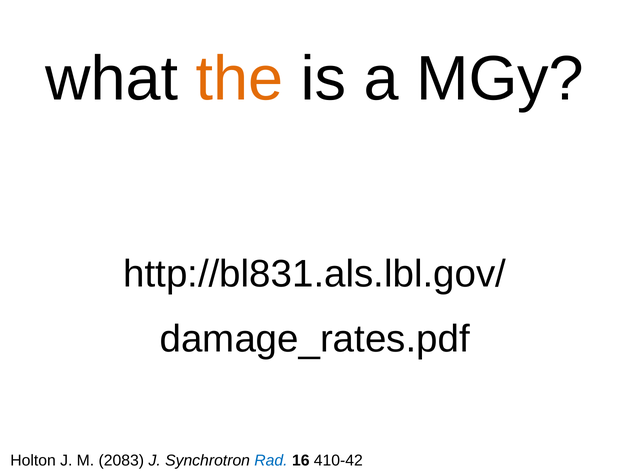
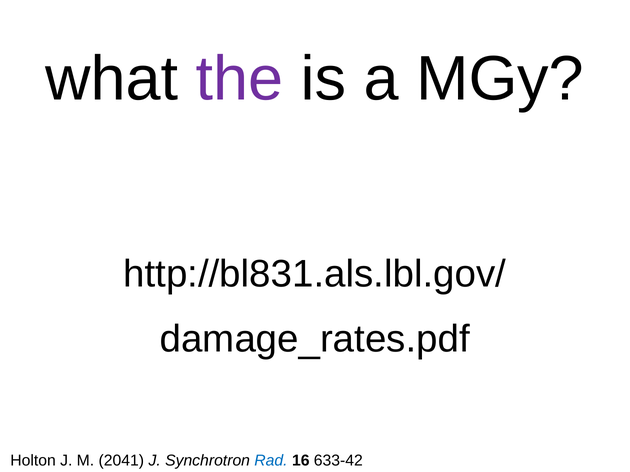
the colour: orange -> purple (240, 79)
2083: 2083 -> 2041 (121, 461)
410-42: 410-42 -> 633-42 (338, 461)
